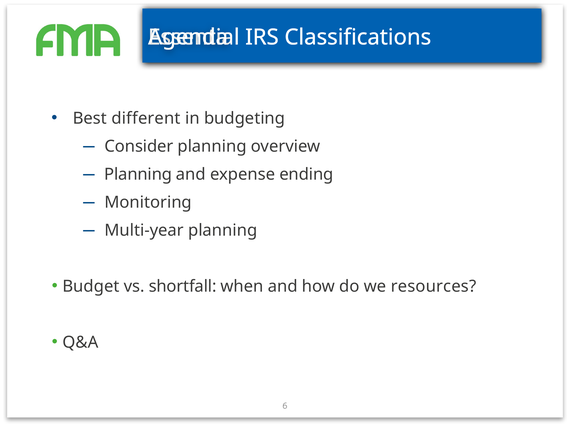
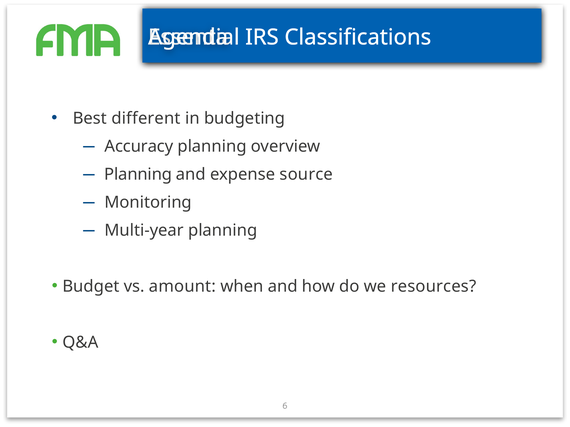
Consider: Consider -> Accuracy (139, 146)
ending: ending -> source (306, 175)
shortfall: shortfall -> amount (182, 287)
